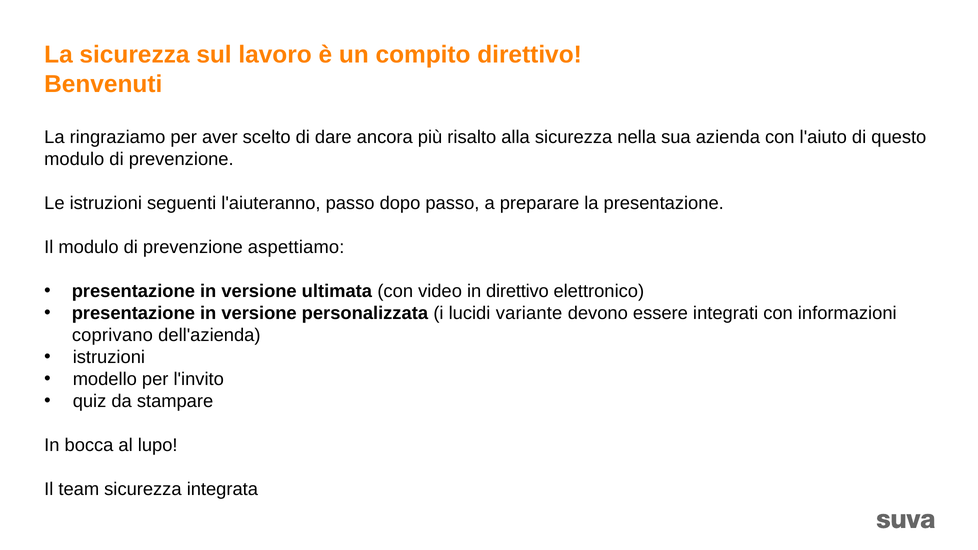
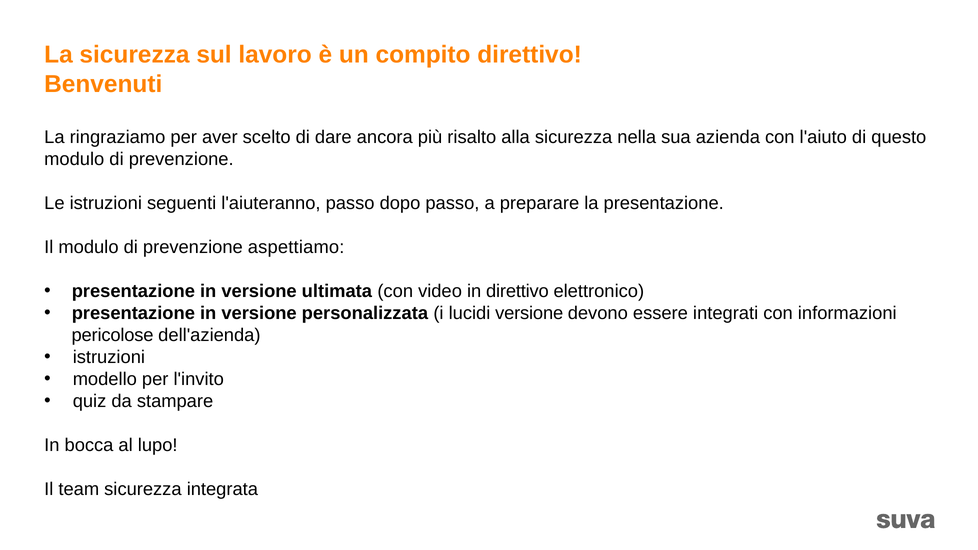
lucidi variante: variante -> versione (529, 313)
coprivano: coprivano -> pericolose (113, 335)
